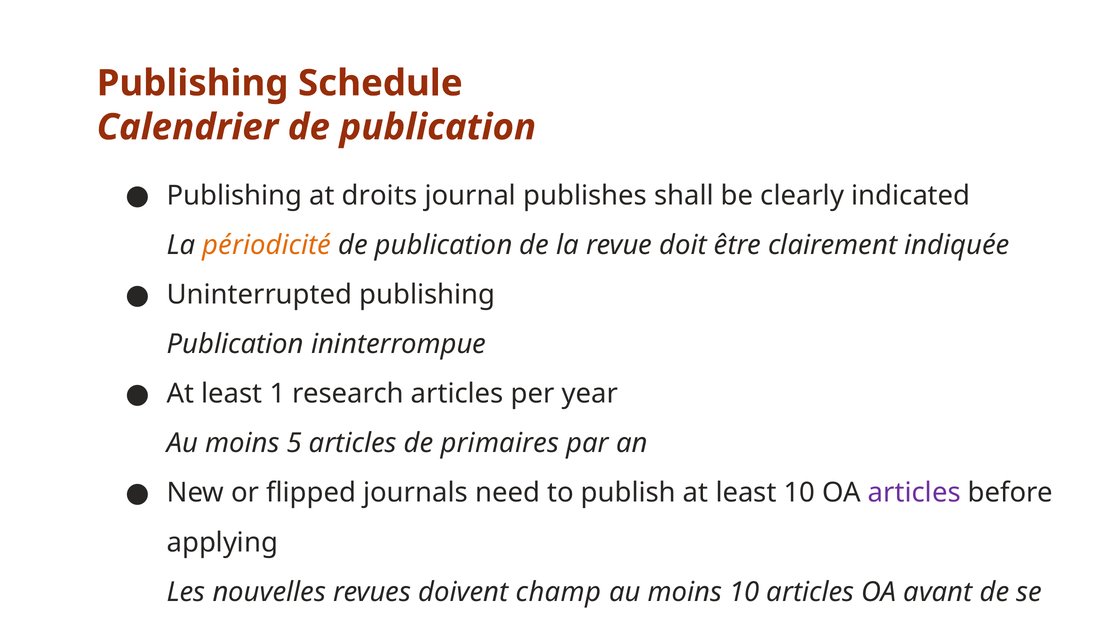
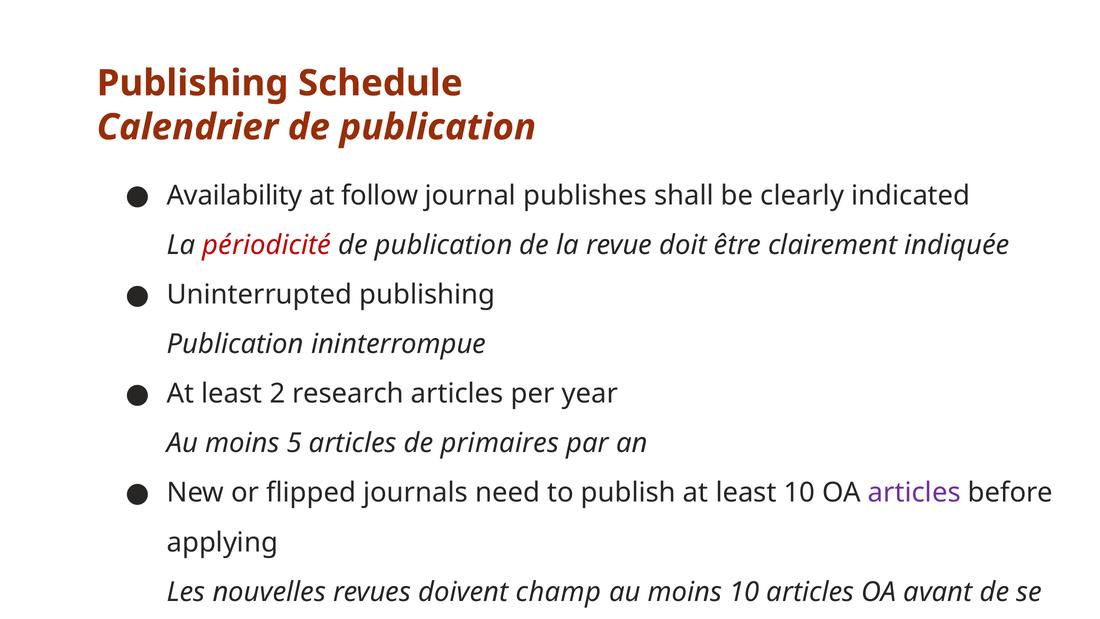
Publishing: Publishing -> Availability (235, 196)
droits: droits -> follow (380, 196)
périodicité colour: orange -> red (267, 245)
1: 1 -> 2 (277, 394)
